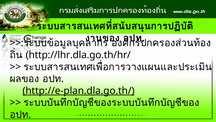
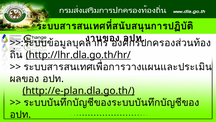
http://lhr.dla.go.th/hr/ underline: none -> present (78, 55)
